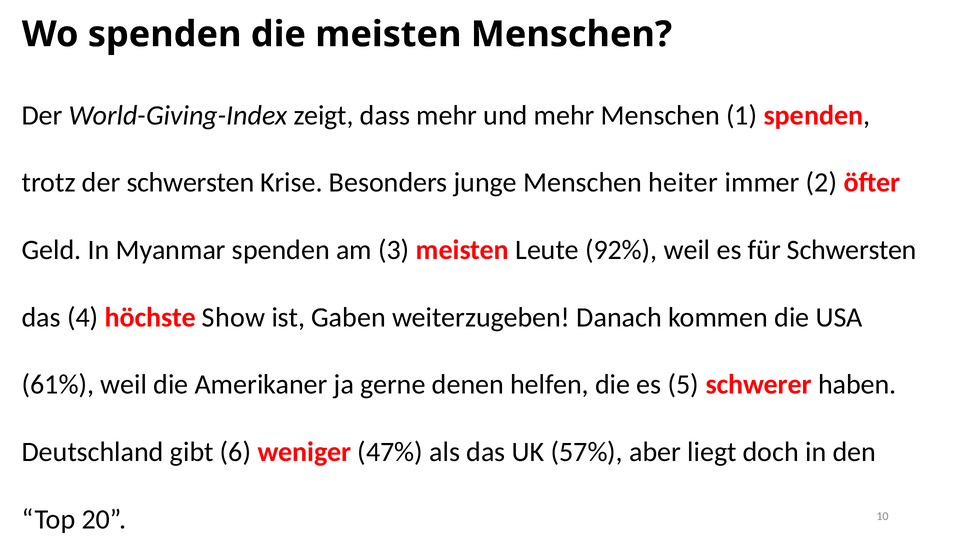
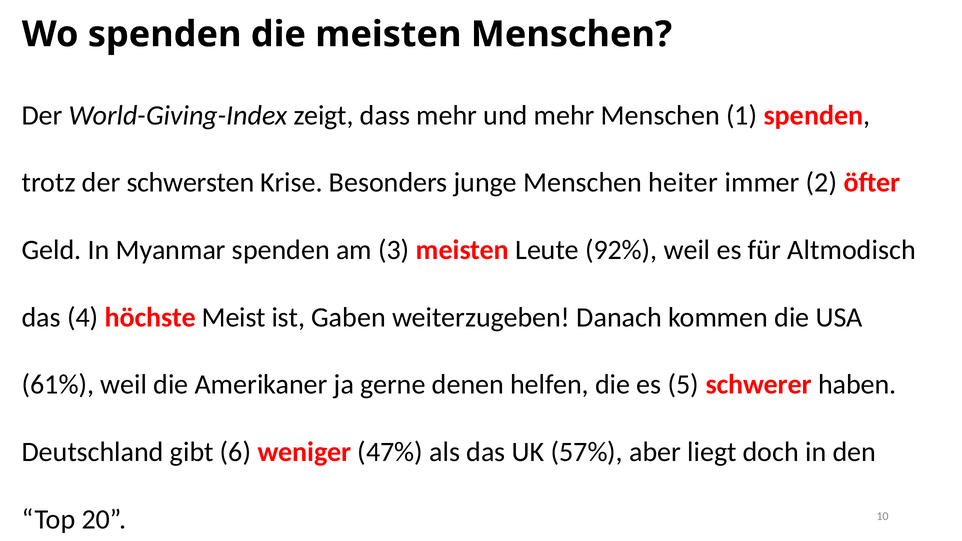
für Schwersten: Schwersten -> Altmodisch (852, 250)
Show: Show -> Meist (234, 317)
